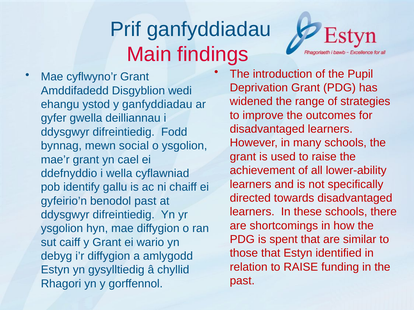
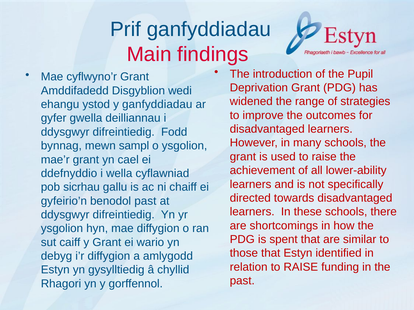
social: social -> sampl (134, 146)
identify: identify -> sicrhau (82, 187)
